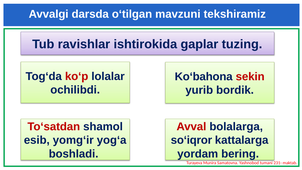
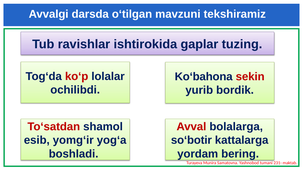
so‘iqror: so‘iqror -> so‘botir (191, 140)
